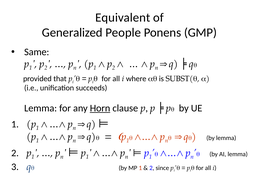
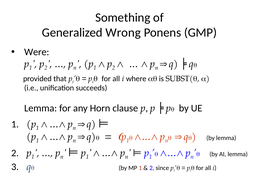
Equivalent: Equivalent -> Something (123, 18)
People: People -> Wrong (123, 33)
Same: Same -> Were (37, 52)
Horn underline: present -> none (100, 108)
